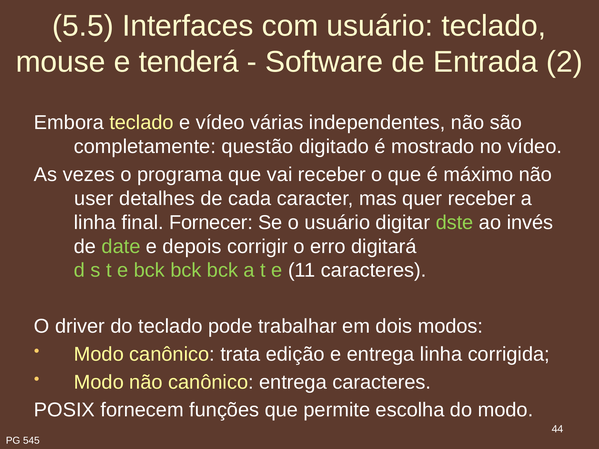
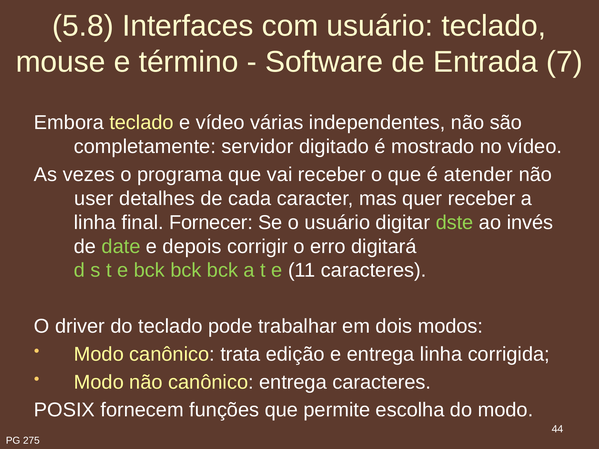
5.5: 5.5 -> 5.8 (83, 26)
tenderá: tenderá -> término (189, 62)
2: 2 -> 7 (565, 62)
questão: questão -> servidor (257, 147)
máximo: máximo -> atender (478, 175)
545: 545 -> 275 (31, 441)
